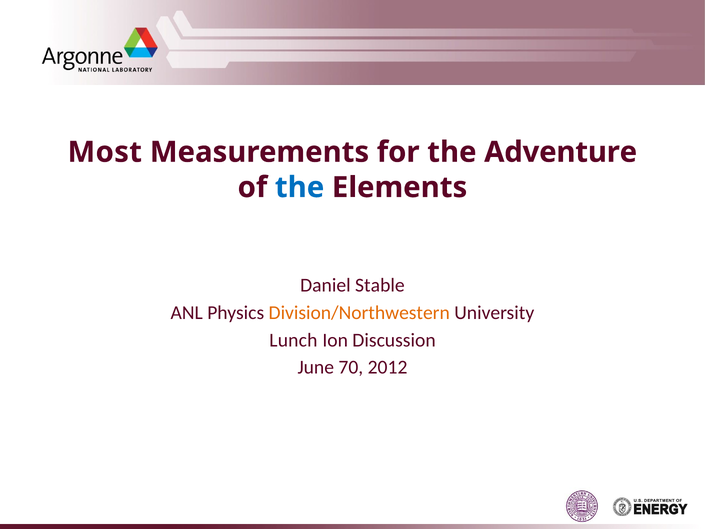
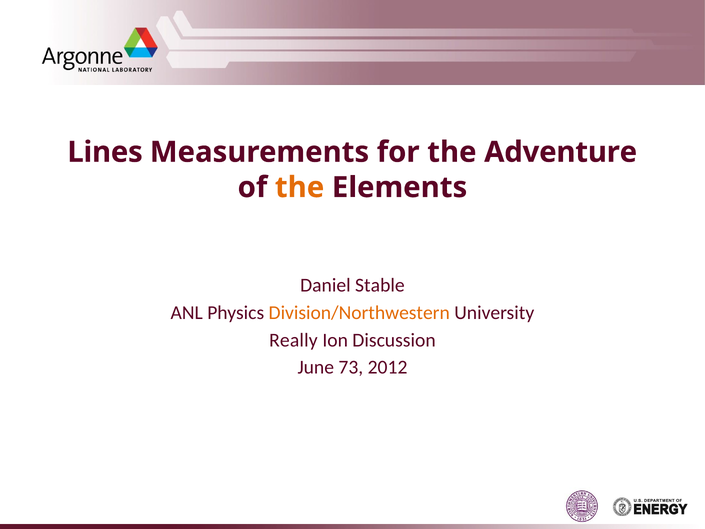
Most: Most -> Lines (105, 152)
the colour: blue -> orange (300, 187)
Lunch: Lunch -> Really (293, 340)
70: 70 -> 73 (351, 367)
